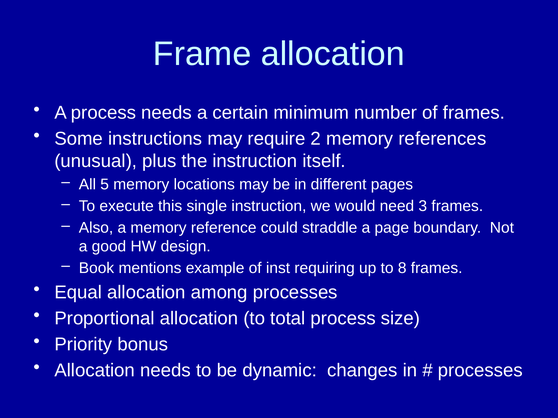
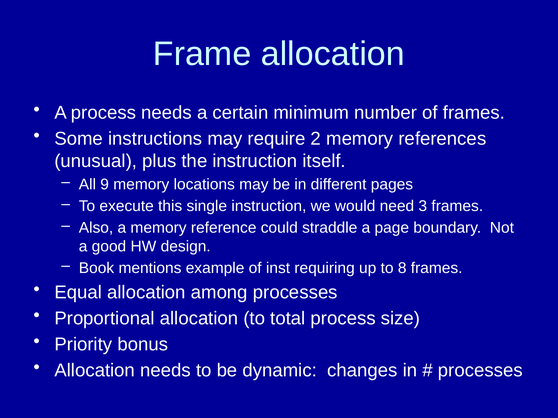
5: 5 -> 9 (105, 185)
